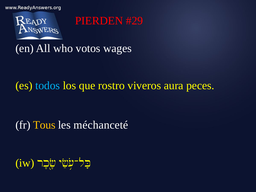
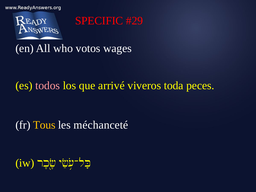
PIERDEN: PIERDEN -> SPECIFIC (99, 21)
todos colour: light blue -> pink (48, 85)
rostro: rostro -> arrivé (111, 85)
aura: aura -> toda (174, 85)
